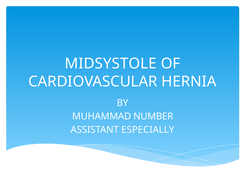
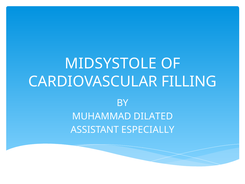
HERNIA: HERNIA -> FILLING (189, 81)
NUMBER: NUMBER -> DILATED (153, 116)
